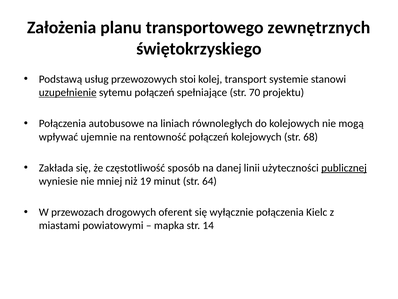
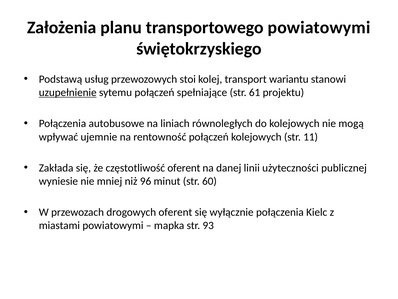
transportowego zewnętrznych: zewnętrznych -> powiatowymi (319, 27)
systemie: systemie -> wariantu (289, 79)
70: 70 -> 61 (255, 92)
68: 68 -> 11 (311, 137)
częstotliwość sposób: sposób -> oferent (184, 168)
publicznej underline: present -> none (344, 168)
19: 19 -> 96 (146, 181)
64: 64 -> 60 (209, 181)
14: 14 -> 93 (208, 225)
